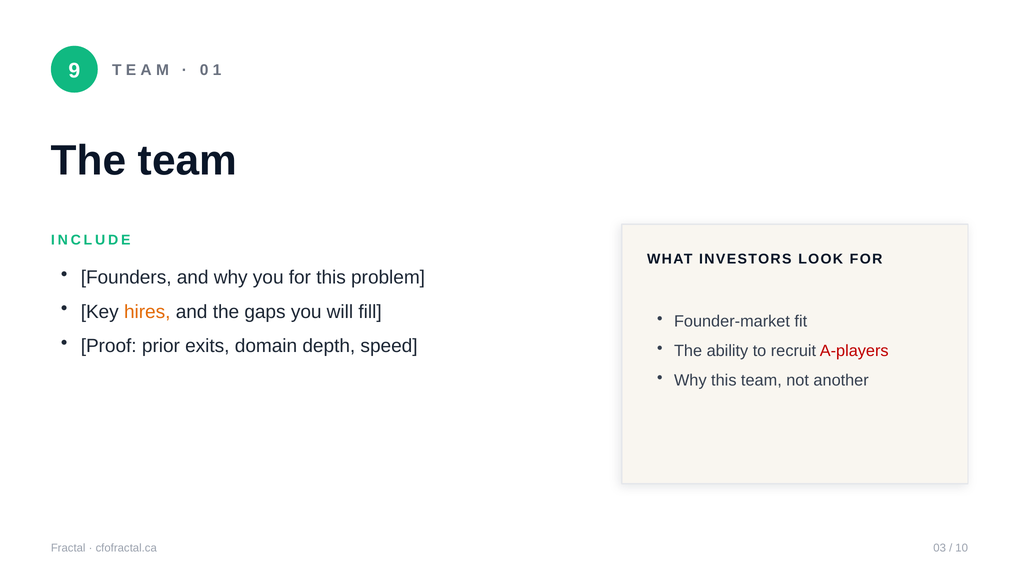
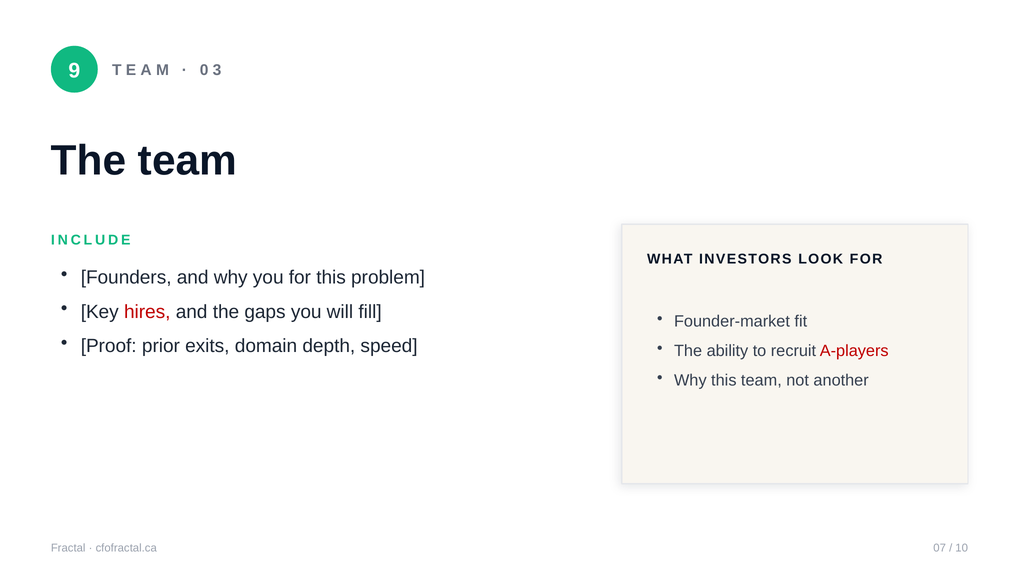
1: 1 -> 3 (217, 70)
hires colour: orange -> red (147, 312)
03: 03 -> 07 (940, 548)
